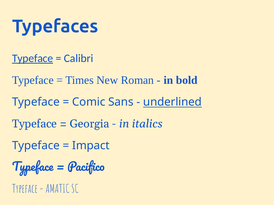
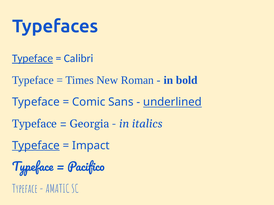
Typeface underline: none -> present (36, 146)
